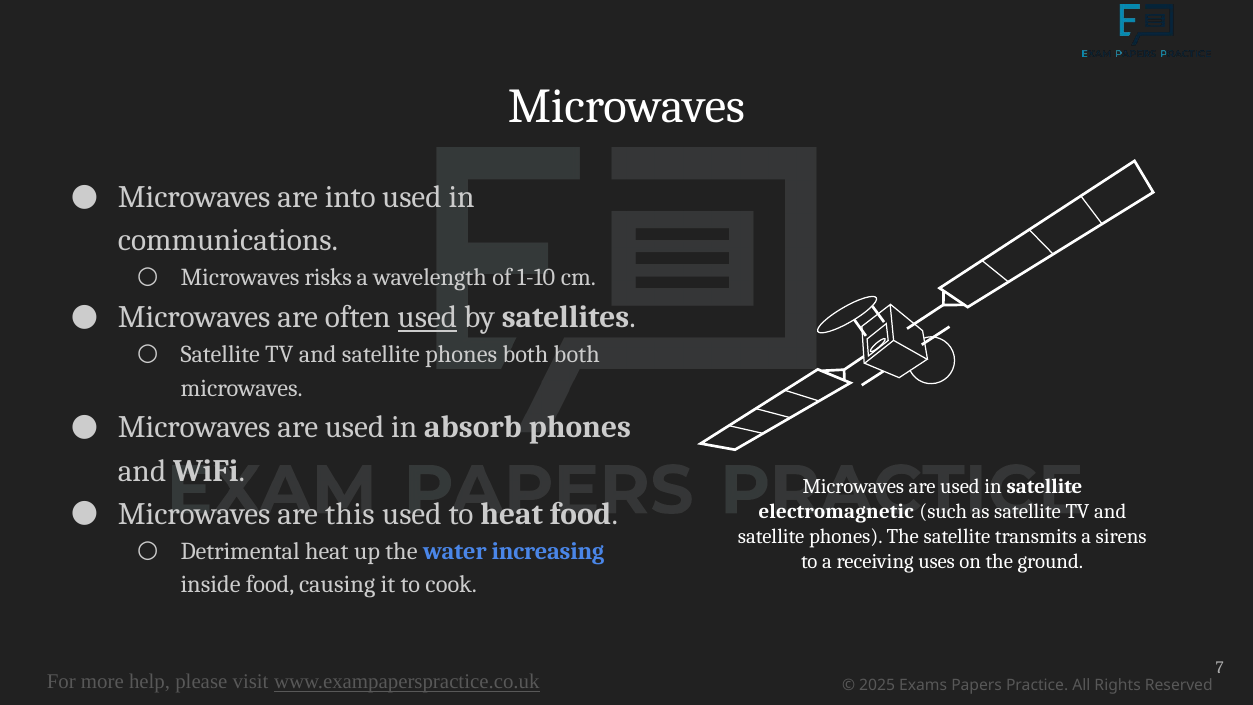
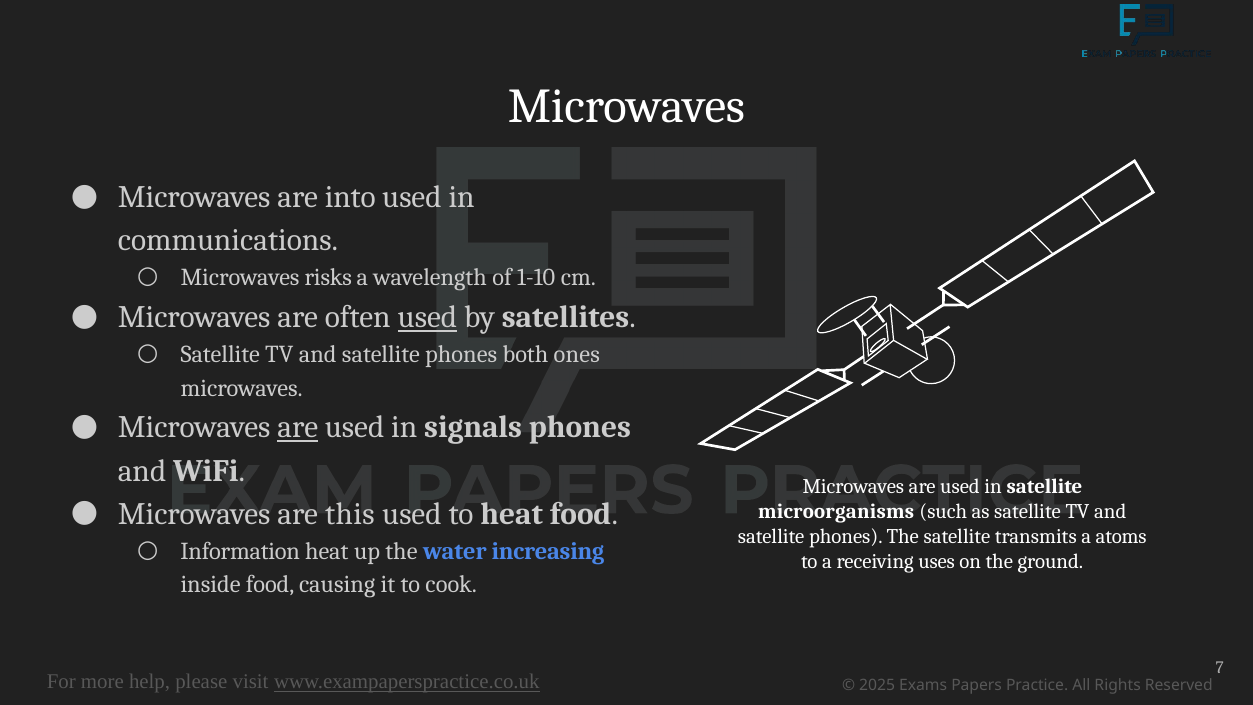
both both: both -> ones (577, 354)
are underline: none -> present (298, 427)
absorb: absorb -> signals (473, 427)
electromagnetic: electromagnetic -> microorganisms (836, 512)
sirens: sirens -> atoms (1121, 537)
Detrimental: Detrimental -> Information (240, 551)
